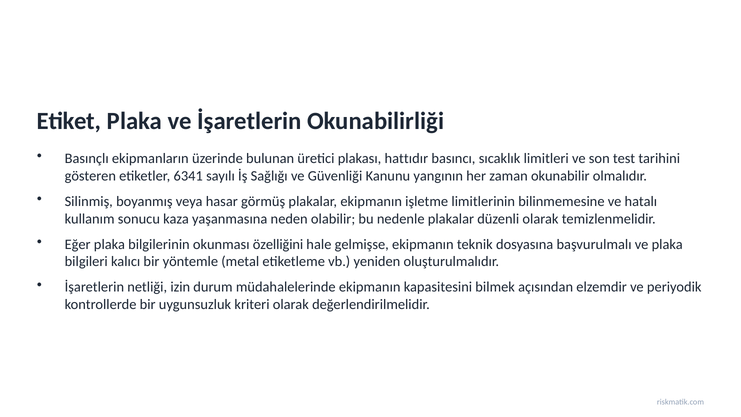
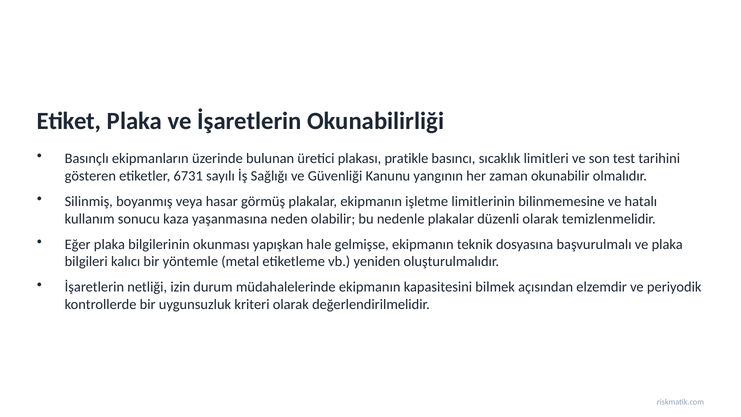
hattıdır: hattıdır -> pratikle (406, 158)
6341: 6341 -> 6731 (188, 176)
özelliğini: özelliğini -> yapışkan (278, 244)
